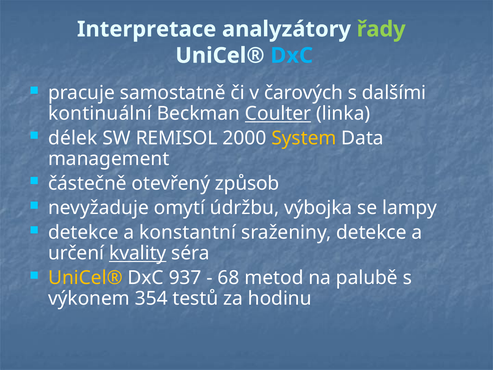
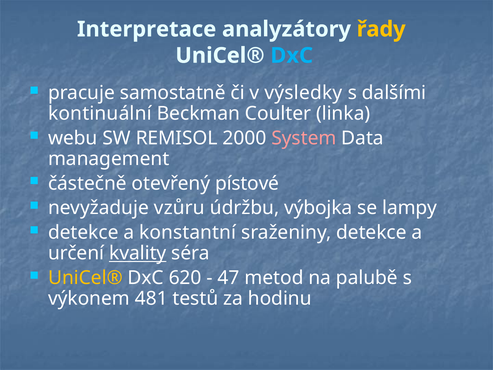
řady colour: light green -> yellow (381, 29)
čarových: čarových -> výsledky (303, 93)
Coulter underline: present -> none (278, 113)
délek: délek -> webu (73, 138)
System colour: yellow -> pink (304, 138)
způsob: způsob -> pístové (247, 183)
omytí: omytí -> vzůru (179, 208)
937: 937 -> 620 (185, 278)
68: 68 -> 47 (229, 278)
354: 354 -> 481 (151, 298)
